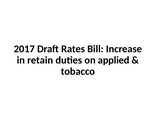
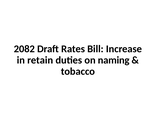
2017: 2017 -> 2082 (24, 49)
applied: applied -> naming (114, 60)
